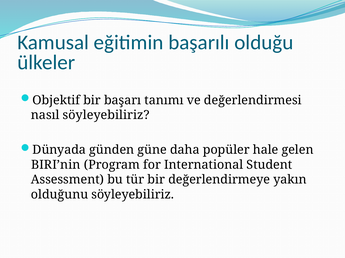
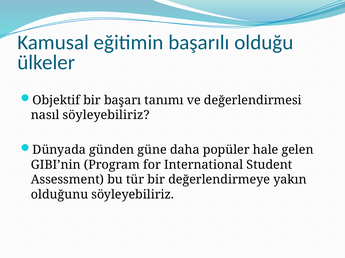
BIRI’nin: BIRI’nin -> GIBI’nin (56, 165)
